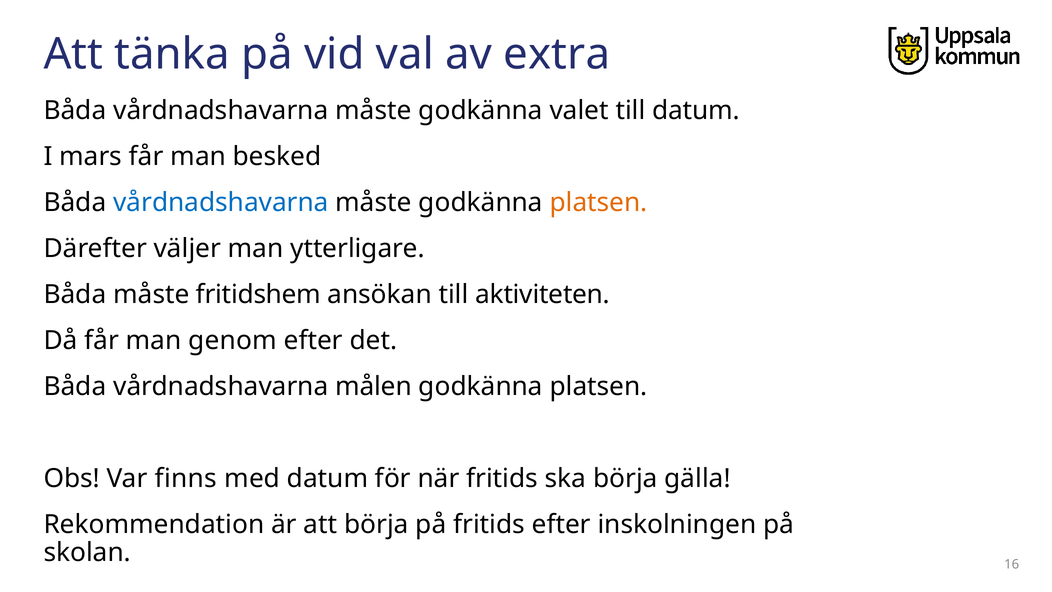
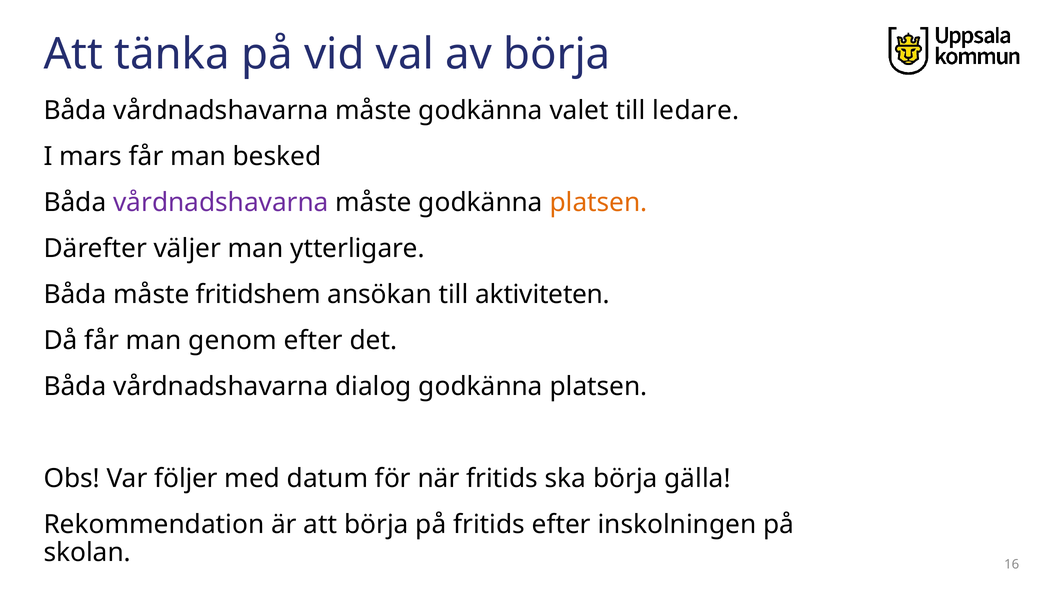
av extra: extra -> börja (557, 54)
till datum: datum -> ledare (696, 111)
vårdnadshavarna colour: blue -> purple (221, 203)
målen: målen -> dialog (374, 386)
finns: finns -> följer (186, 478)
